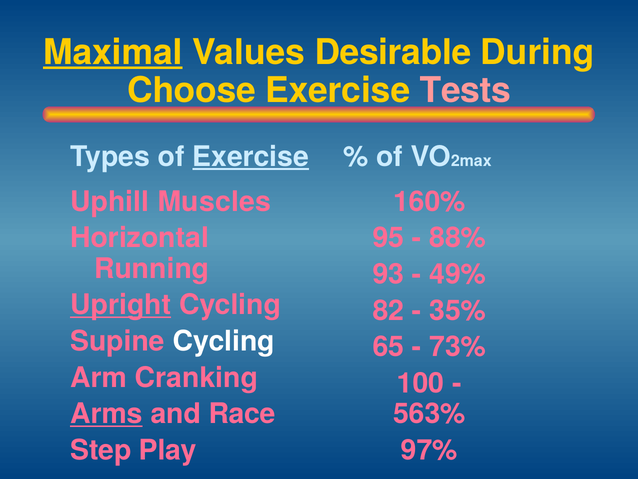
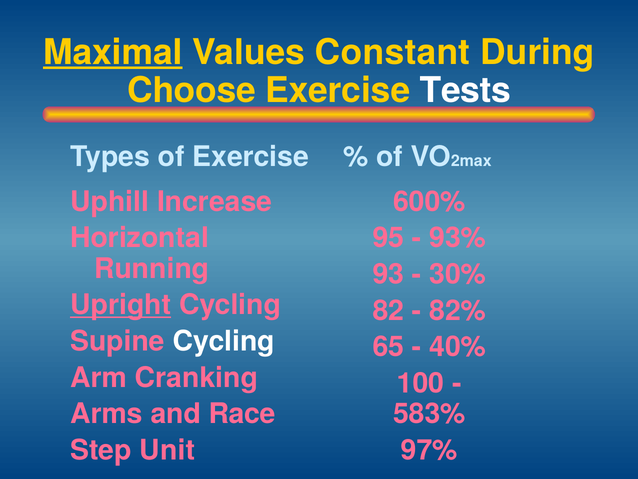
Desirable: Desirable -> Constant (393, 52)
Tests colour: pink -> white (465, 91)
Exercise underline: present -> none (251, 157)
Muscles: Muscles -> Increase (215, 201)
160%: 160% -> 600% (429, 201)
88%: 88% -> 93% (458, 238)
49%: 49% -> 30% (458, 274)
35%: 35% -> 82% (458, 310)
73%: 73% -> 40% (458, 347)
Arms underline: present -> none (106, 414)
563%: 563% -> 583% (429, 414)
Play: Play -> Unit (167, 450)
